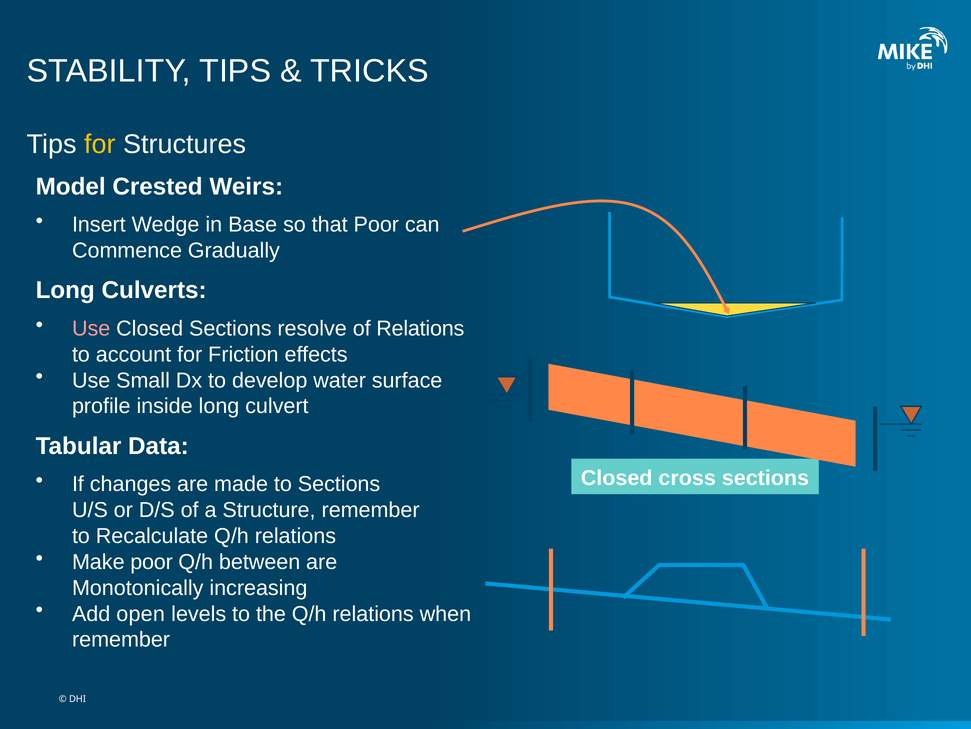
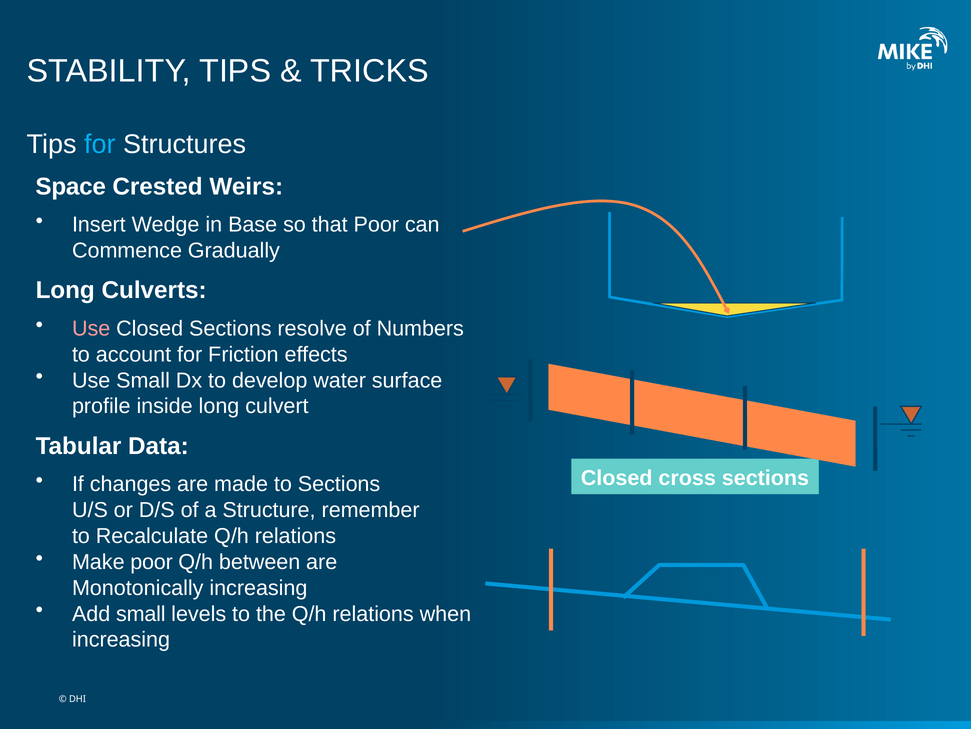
for colour: yellow -> light blue (100, 144)
Model: Model -> Space (71, 186)
of Relations: Relations -> Numbers (420, 328)
Add open: open -> small (141, 613)
remember: remember -> increasing (121, 639)
